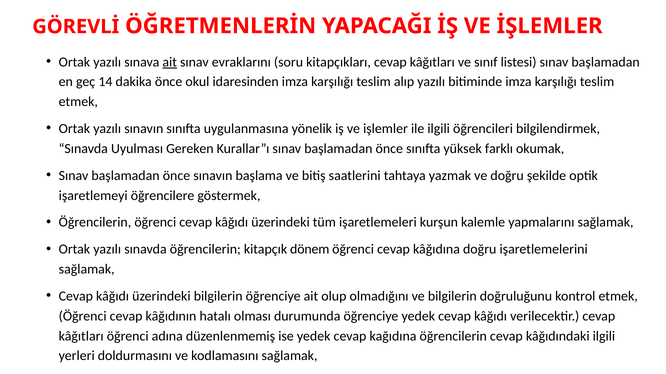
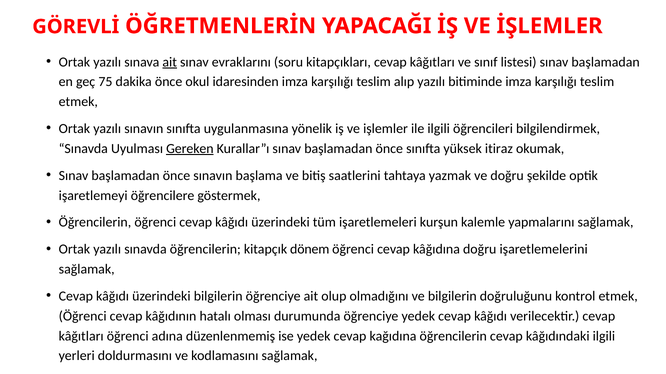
14: 14 -> 75 (105, 82)
Gereken underline: none -> present (190, 149)
farklı: farklı -> itiraz (499, 149)
